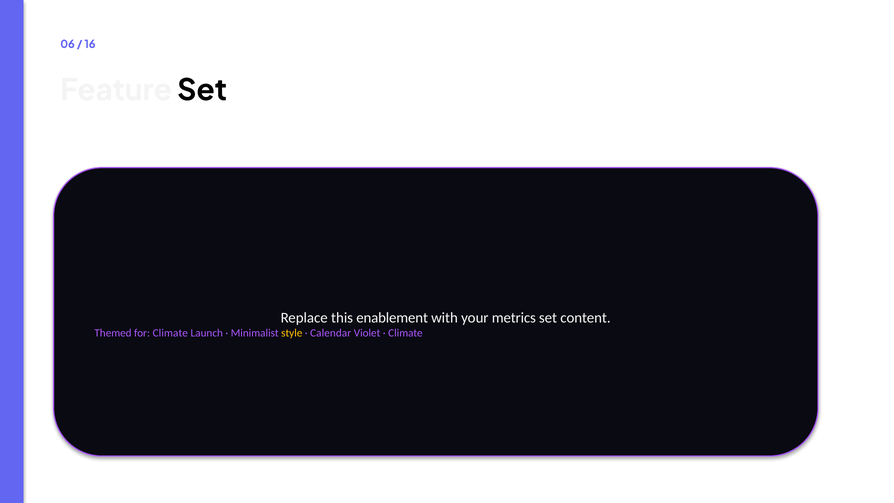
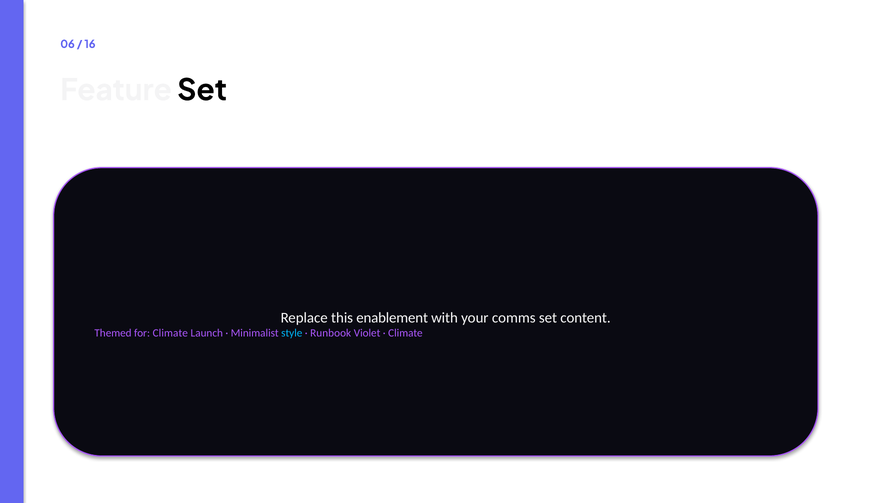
metrics: metrics -> comms (514, 318)
style colour: yellow -> light blue (292, 333)
Calendar: Calendar -> Runbook (331, 333)
